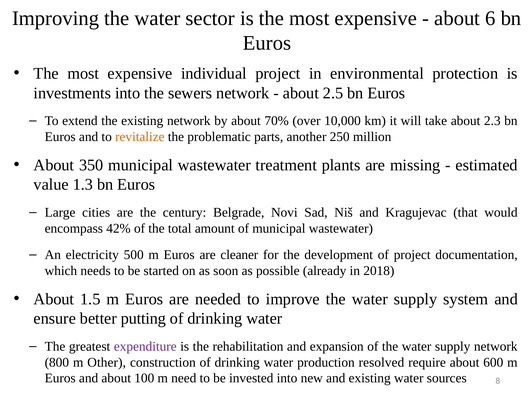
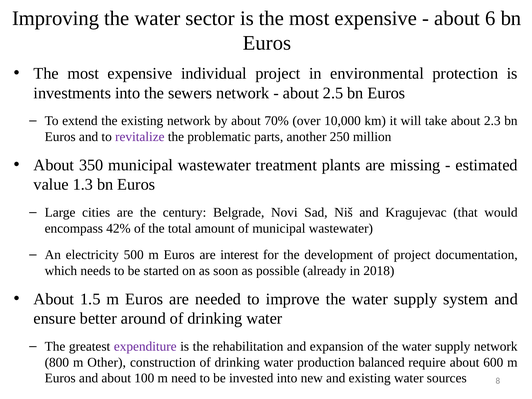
revitalize colour: orange -> purple (140, 137)
cleaner: cleaner -> interest (239, 255)
putting: putting -> around (143, 318)
resolved: resolved -> balanced (382, 362)
